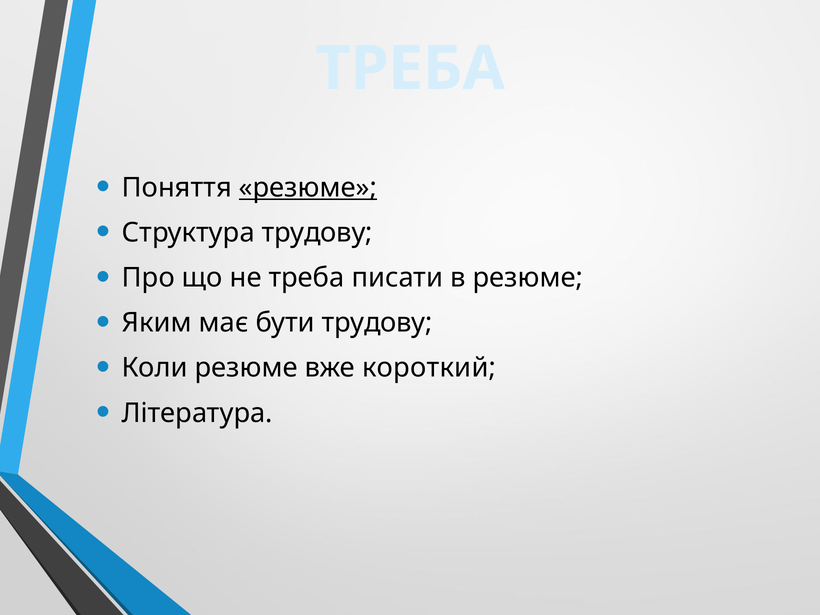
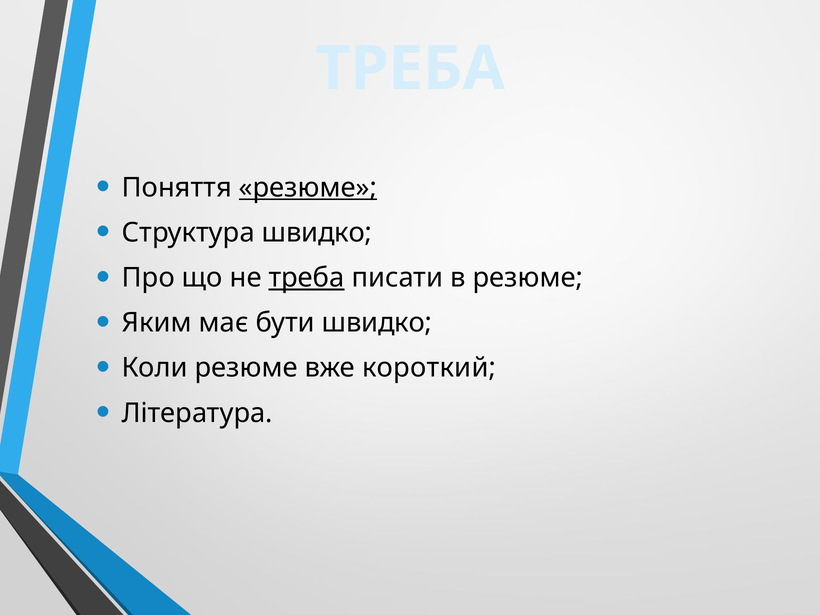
Структура трудову: трудову -> швидко (317, 233)
треба underline: none -> present (307, 278)
бути трудову: трудову -> швидко (377, 323)
